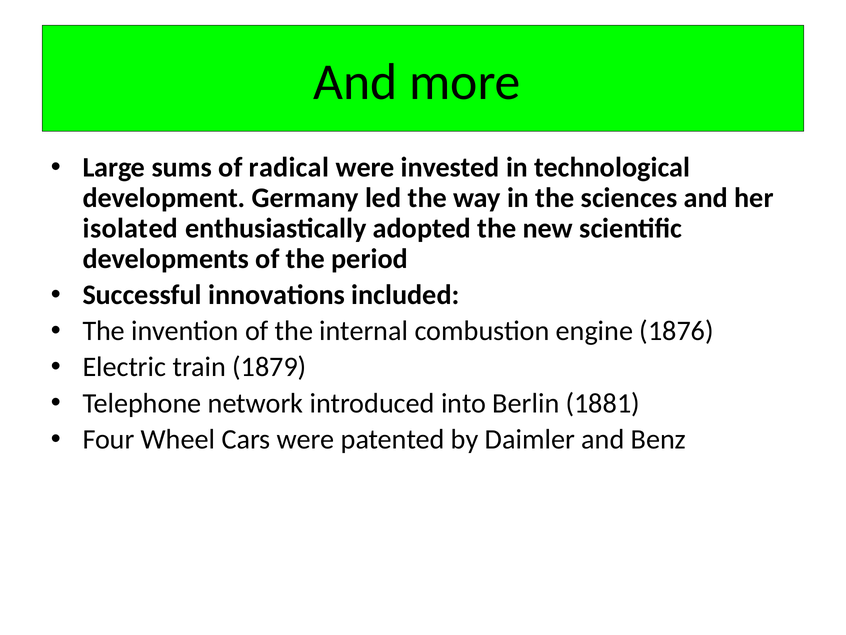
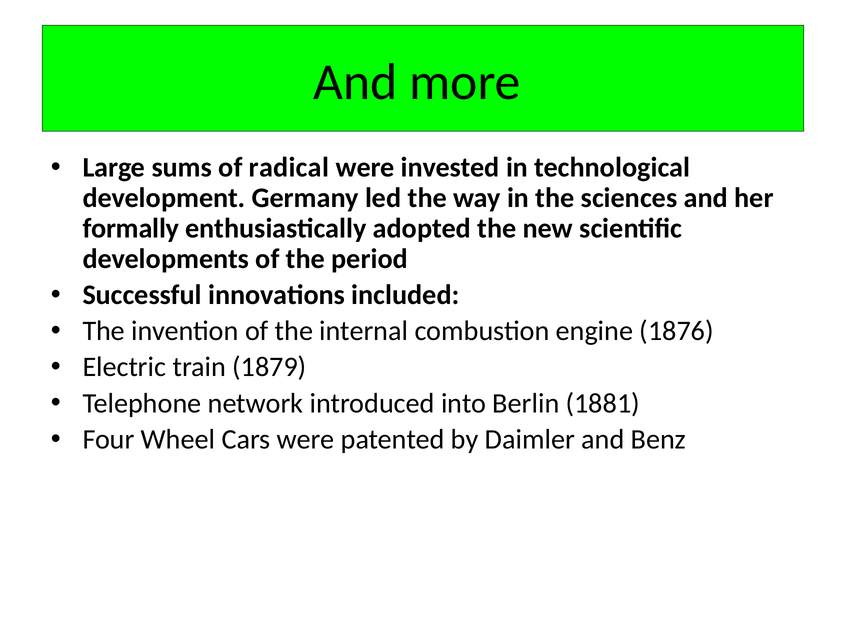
isolated: isolated -> formally (131, 228)
